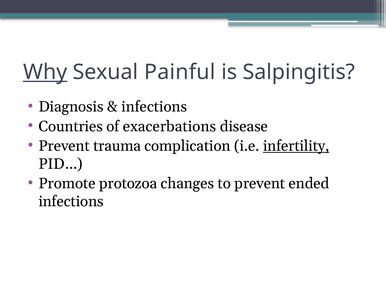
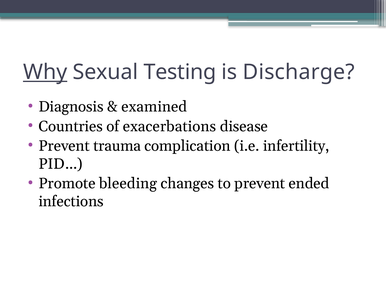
Painful: Painful -> Testing (180, 72)
Salpingitis: Salpingitis -> Discharge (299, 72)
infections: infections -> examined (154, 107)
infertility underline: present -> none (296, 146)
protozoa: protozoa -> bleeding (128, 184)
